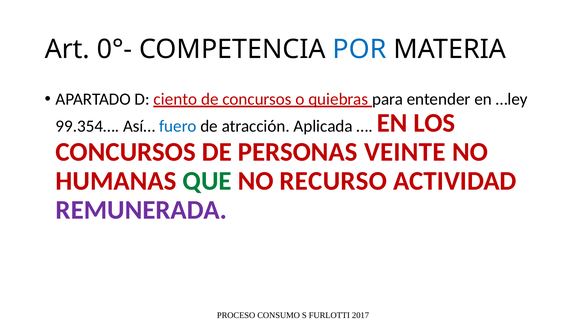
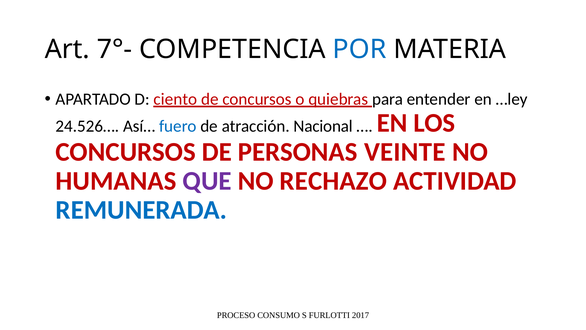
0°-: 0°- -> 7°- (114, 49)
99.354…: 99.354… -> 24.526… (87, 126)
Aplicada: Aplicada -> Nacional (323, 126)
QUE colour: green -> purple (207, 181)
RECURSO: RECURSO -> RECHAZO (333, 181)
REMUNERADA colour: purple -> blue (141, 210)
